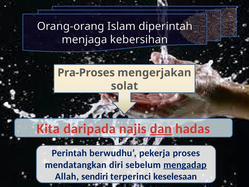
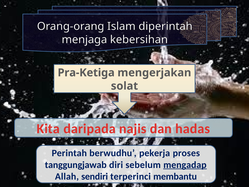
Pra-Proses: Pra-Proses -> Pra-Ketiga (86, 73)
dan underline: present -> none (161, 129)
mendatangkan: mendatangkan -> tanggungjawab (76, 165)
keselesaan: keselesaan -> membantu (175, 176)
